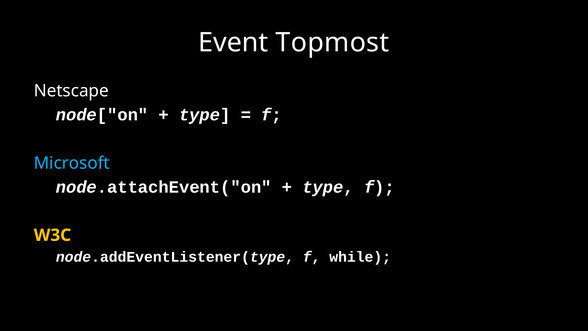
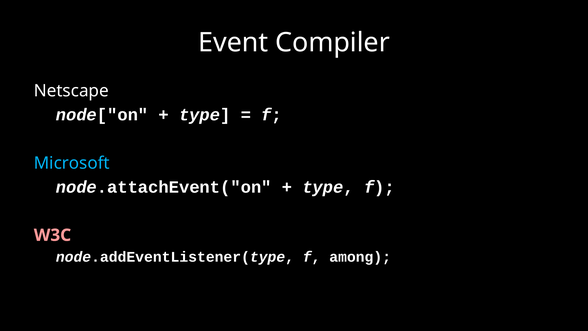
Topmost: Topmost -> Compiler (333, 43)
W3C colour: yellow -> pink (52, 235)
while: while -> among (360, 257)
